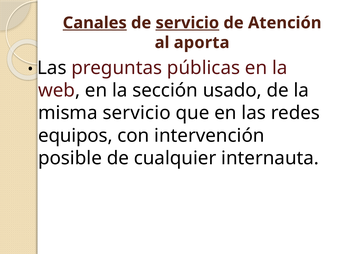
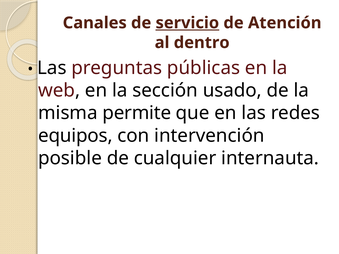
Canales underline: present -> none (95, 23)
aporta: aporta -> dentro (202, 43)
misma servicio: servicio -> permite (137, 113)
